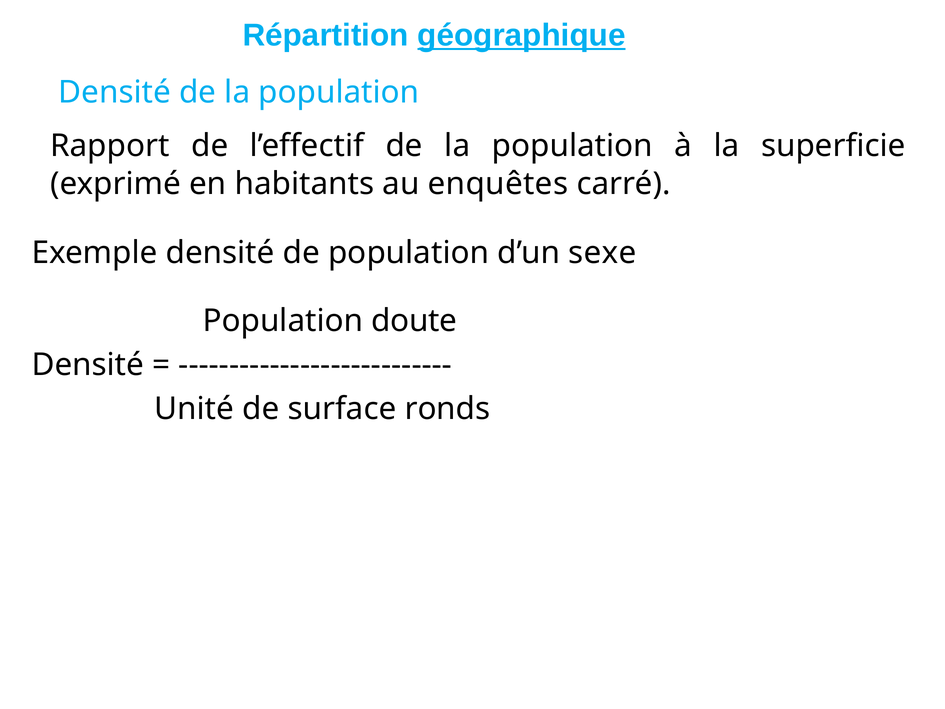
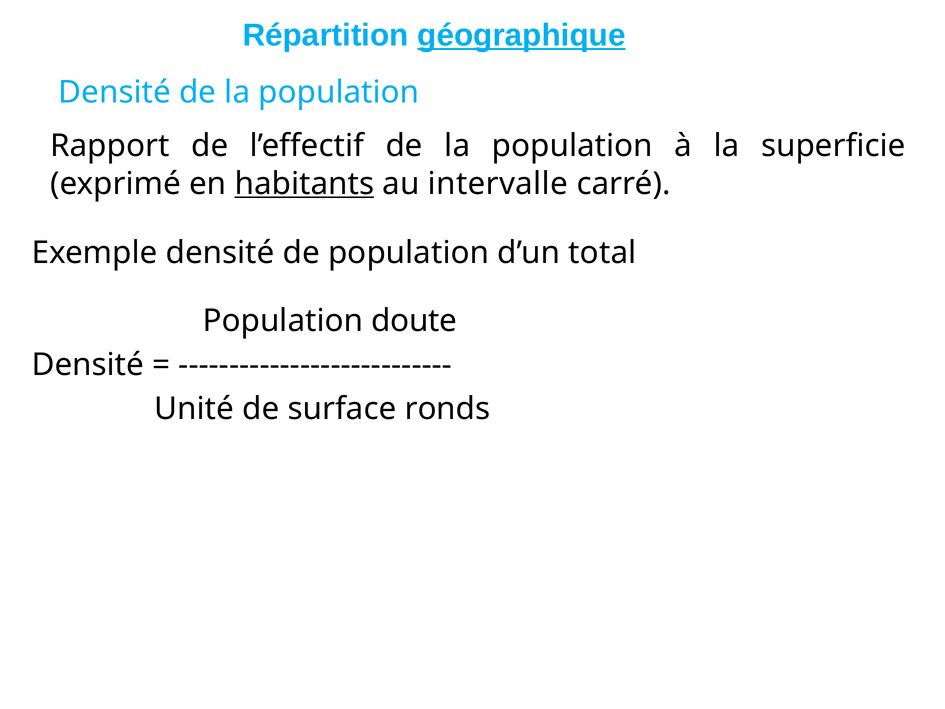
habitants underline: none -> present (304, 184)
enquêtes: enquêtes -> intervalle (498, 184)
sexe: sexe -> total (602, 253)
